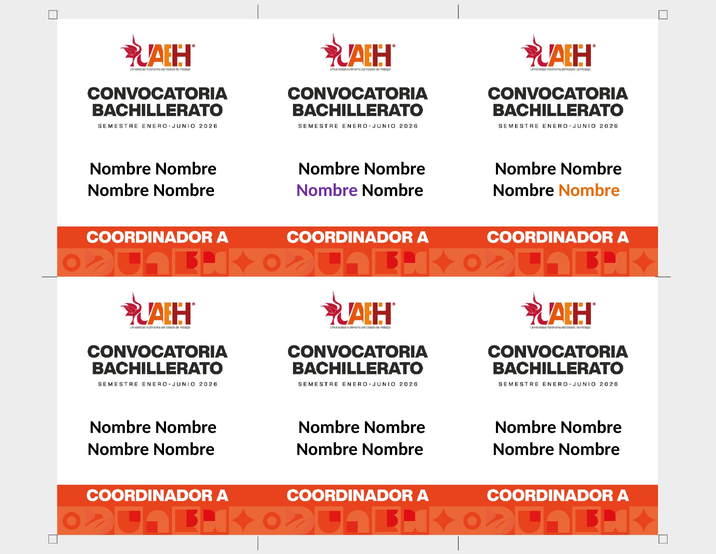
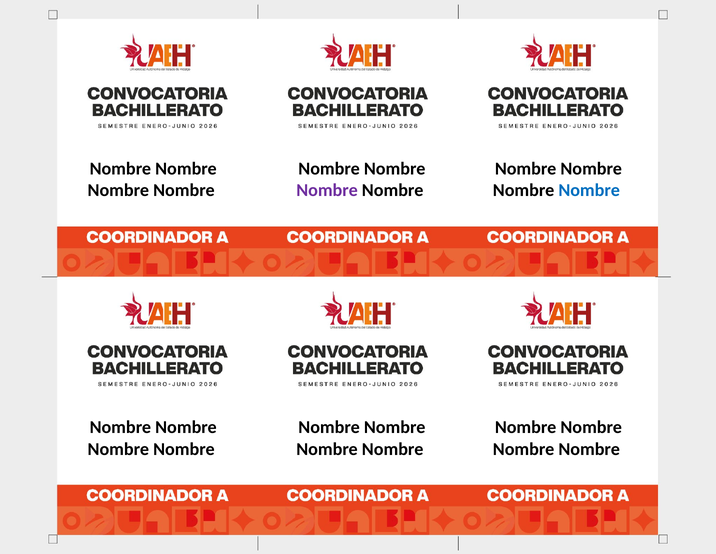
Nombre colour: orange -> blue (589, 190)
